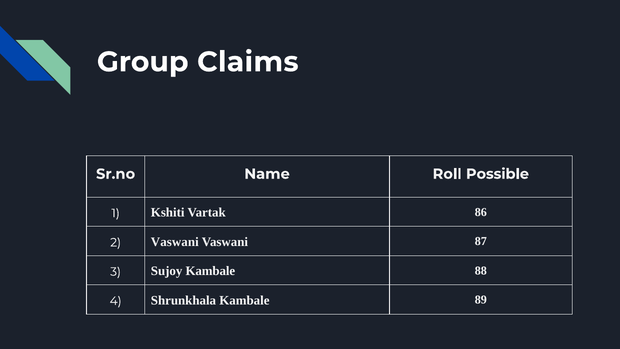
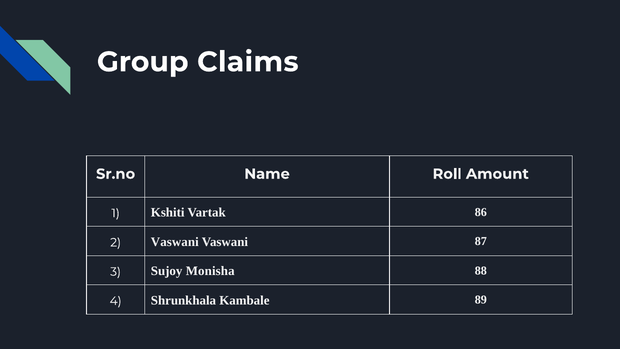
Possible: Possible -> Amount (497, 174)
Sujoy Kambale: Kambale -> Monisha (210, 271)
